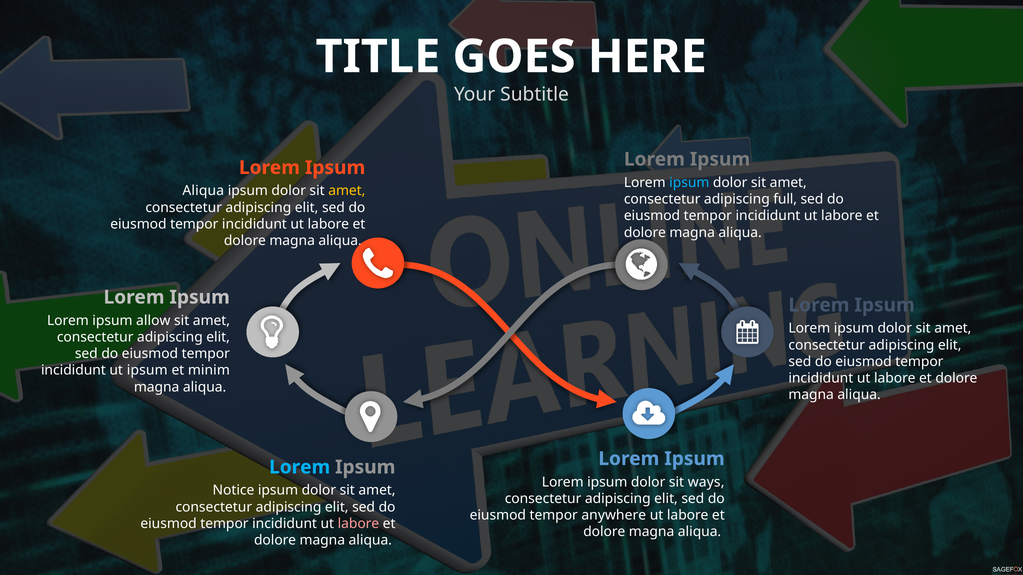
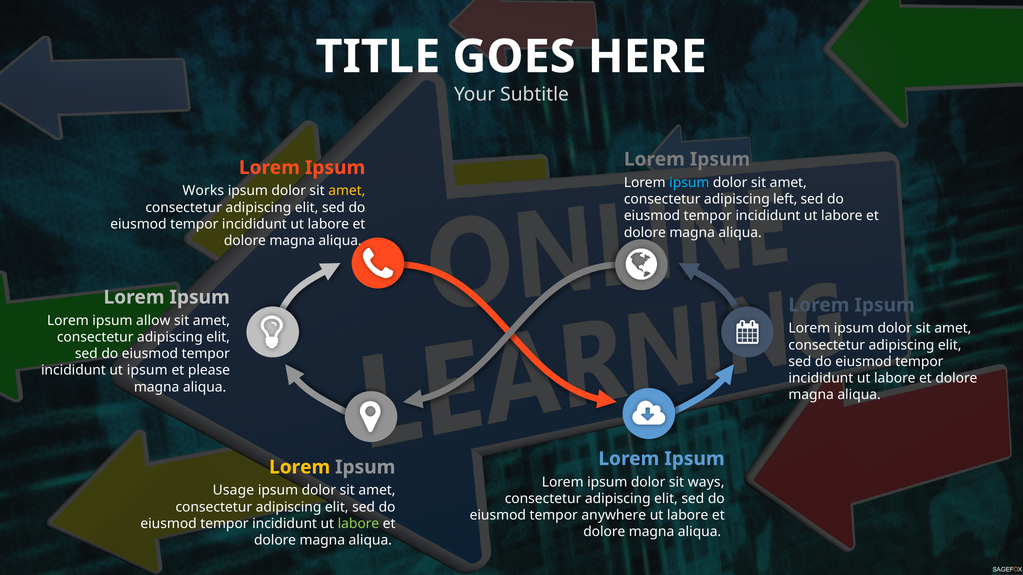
Aliqua: Aliqua -> Works (203, 191)
full: full -> left (785, 199)
minim: minim -> please (209, 371)
Lorem colour: light blue -> yellow (300, 467)
Notice: Notice -> Usage (233, 491)
labore colour: pink -> light green (358, 524)
